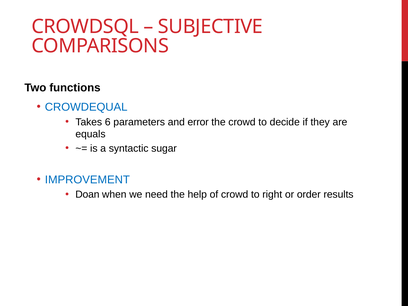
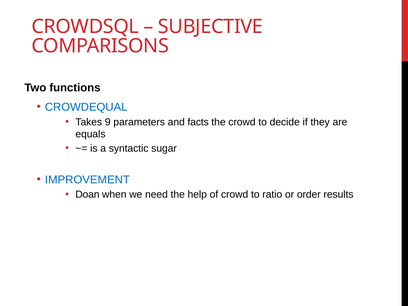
6: 6 -> 9 (108, 122)
error: error -> facts (198, 122)
right: right -> ratio (272, 195)
